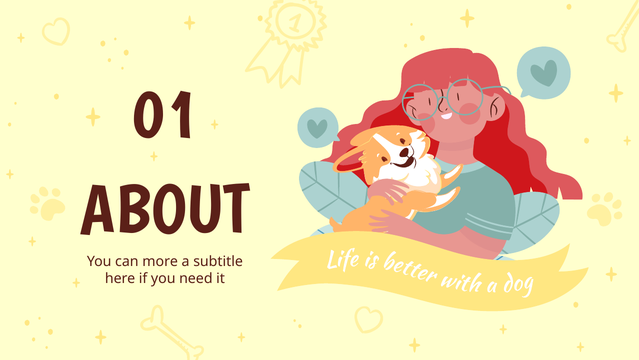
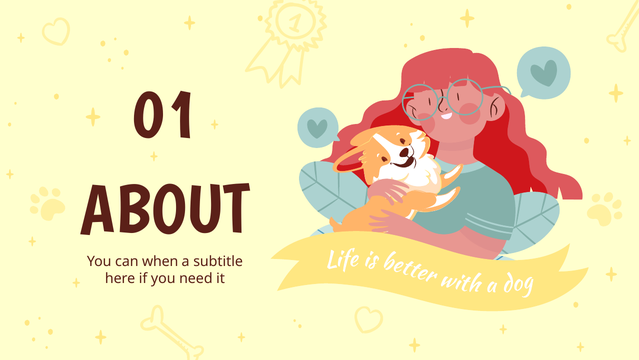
more: more -> when (160, 261)
